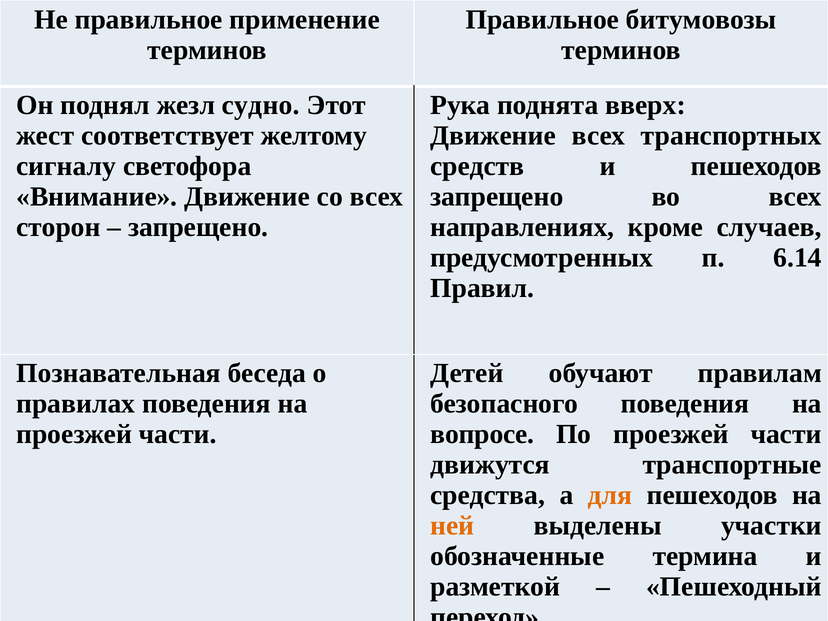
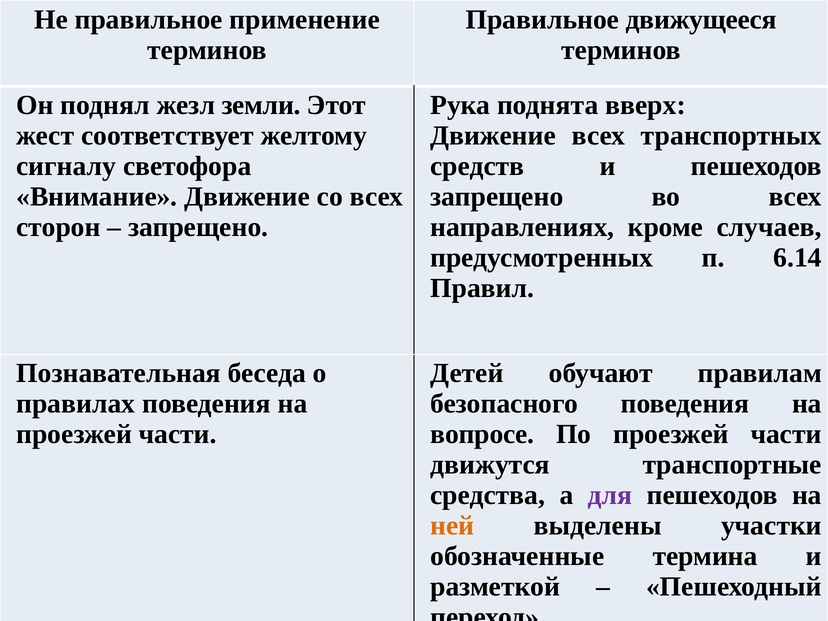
битумовозы: битумовозы -> движущееся (701, 20)
судно: судно -> земли (261, 105)
для colour: orange -> purple (610, 495)
